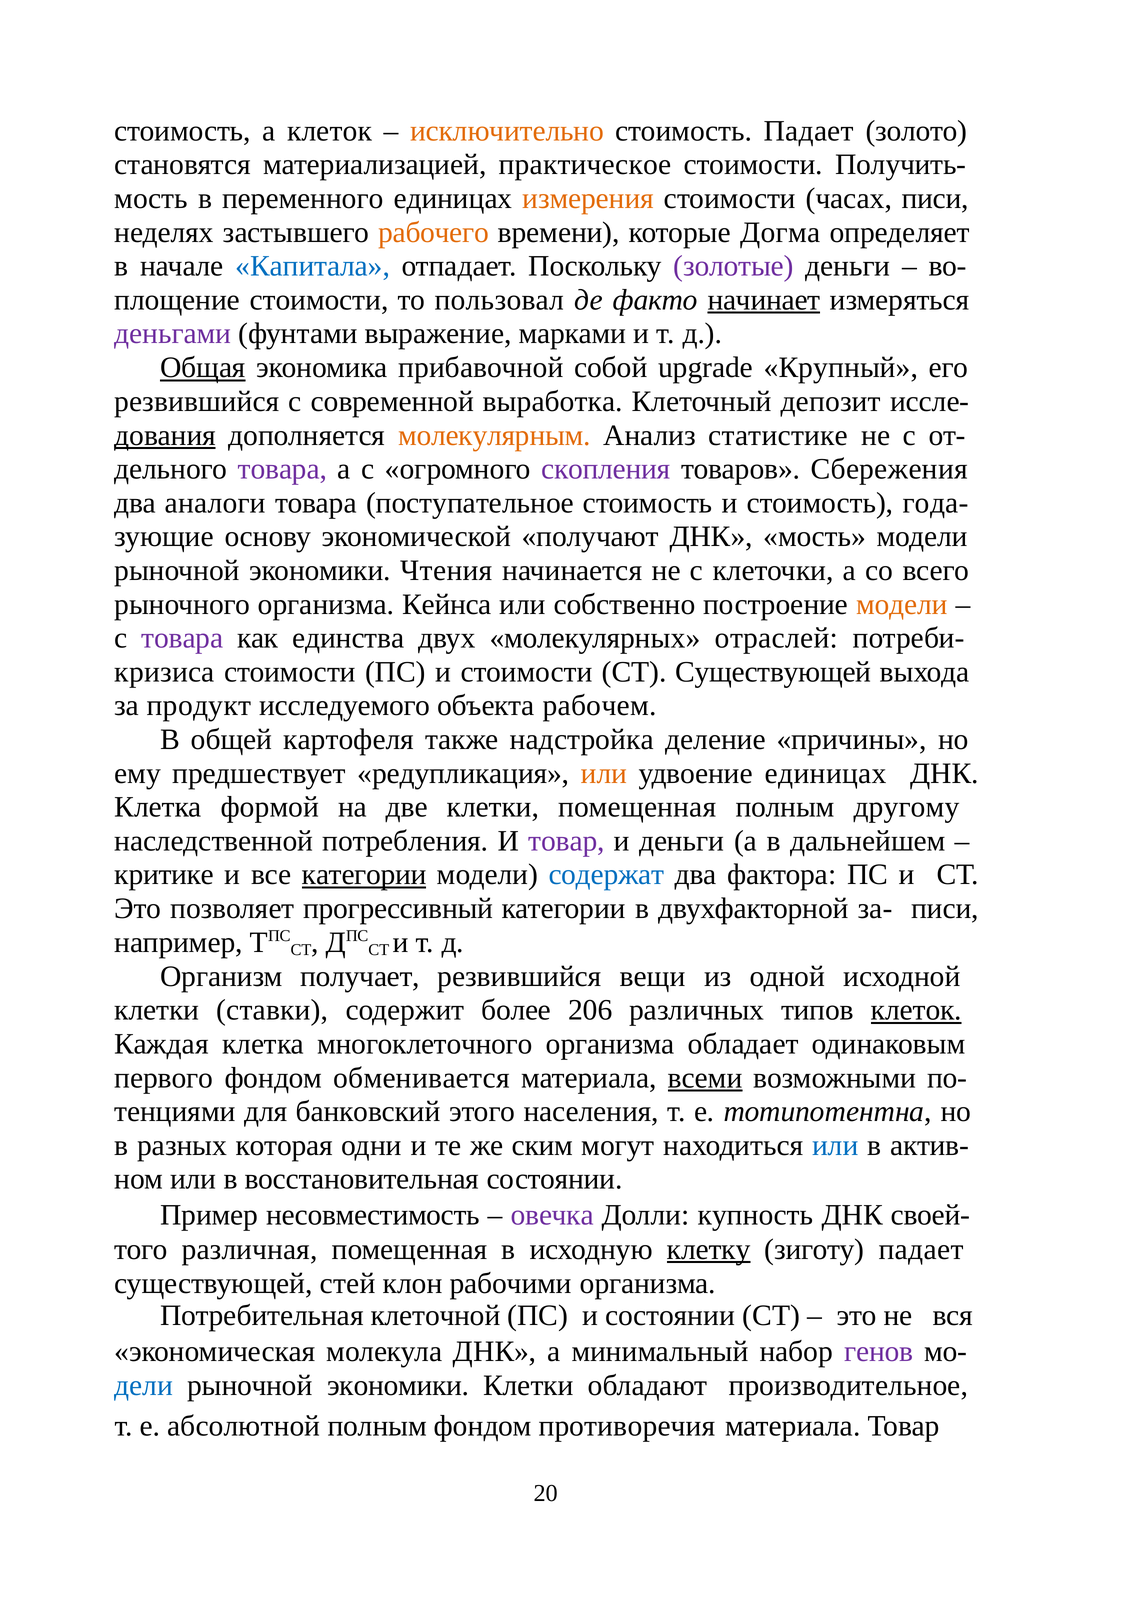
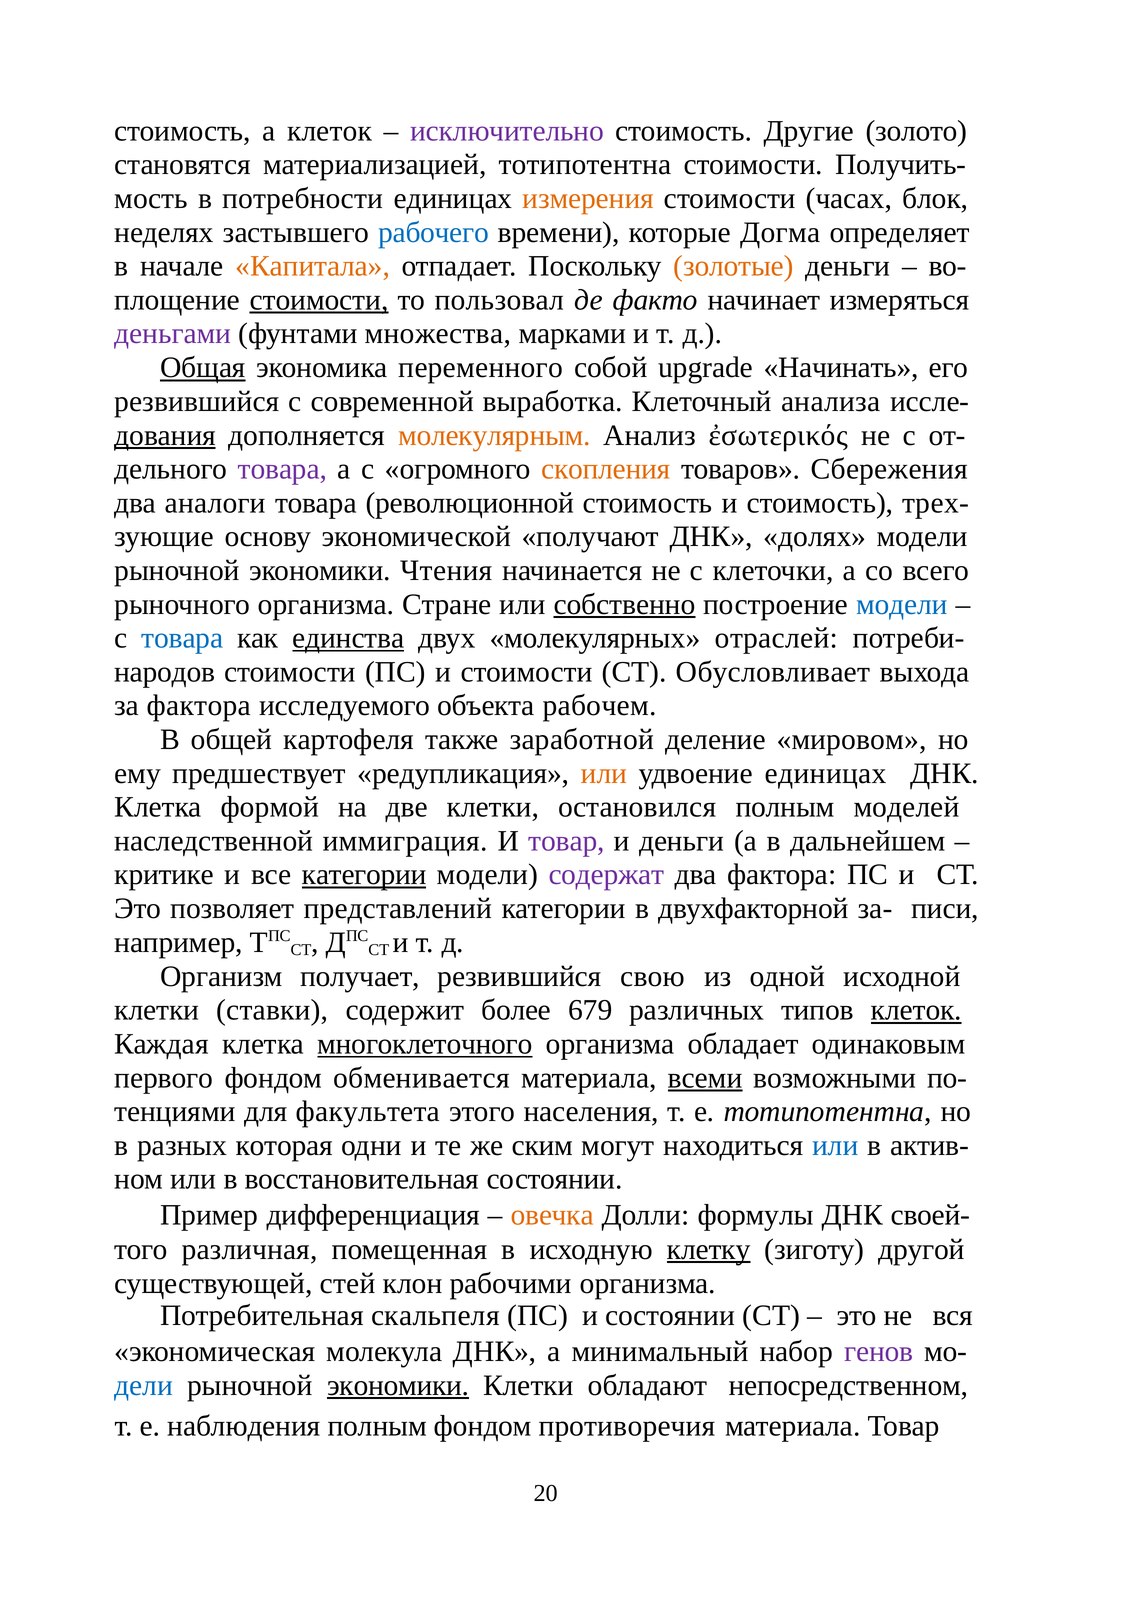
исключительно colour: orange -> purple (507, 131)
стоимость Падает: Падает -> Другие (809, 131)
материализацией практическое: практическое -> тотипотентна (585, 165)
переменного: переменного -> потребности (303, 199)
часах писи: писи -> блок (935, 199)
рабочего colour: orange -> blue (434, 232)
Капитала colour: blue -> orange (313, 266)
золотые colour: purple -> orange (734, 266)
стоимости underline: none -> present (319, 300)
начинает underline: present -> none (764, 300)
выражение: выражение -> множества (438, 334)
прибавочной: прибавочной -> переменного (481, 368)
Крупный: Крупный -> Начинать (841, 368)
депозит: депозит -> анализа (831, 402)
статистике: статистике -> ἐσωτερικός (778, 435)
скопления colour: purple -> orange (606, 469)
поступательное: поступательное -> революционной (470, 503)
года-: года- -> трех- (936, 503)
ДНК мость: мость -> долях (815, 537)
Кейнса: Кейнса -> Стране (447, 604)
собственно underline: none -> present (624, 604)
модели colour: orange -> blue (902, 604)
товара colour: purple -> blue (182, 638)
единства underline: none -> present (348, 638)
кризиса: кризиса -> народов (165, 672)
СТ Существующей: Существующей -> Обусловливает (773, 672)
за продукт: продукт -> фактора (199, 706)
надстройка: надстройка -> заработной (582, 740)
причины: причины -> мировом (852, 740)
клетки помещенная: помещенная -> остановился (637, 807)
другому: другому -> моделей (907, 807)
потребления: потребления -> иммиграция (405, 841)
содержат colour: blue -> purple (606, 875)
прогрессивный: прогрессивный -> представлений (398, 909)
вещи: вещи -> свою (653, 977)
206: 206 -> 679 (590, 1011)
многоклеточного underline: none -> present (425, 1044)
банковский: банковский -> факультета (368, 1112)
несовместимость: несовместимость -> дифференциация (373, 1215)
овечка colour: purple -> orange (552, 1215)
купность: купность -> формулы (756, 1215)
зиготу падает: падает -> другой (921, 1250)
клеточной: клеточной -> скальпеля (435, 1316)
экономики underline: none -> present (398, 1386)
производительное: производительное -> непосредственном (848, 1386)
абсолютной: абсолютной -> наблюдения (244, 1426)
